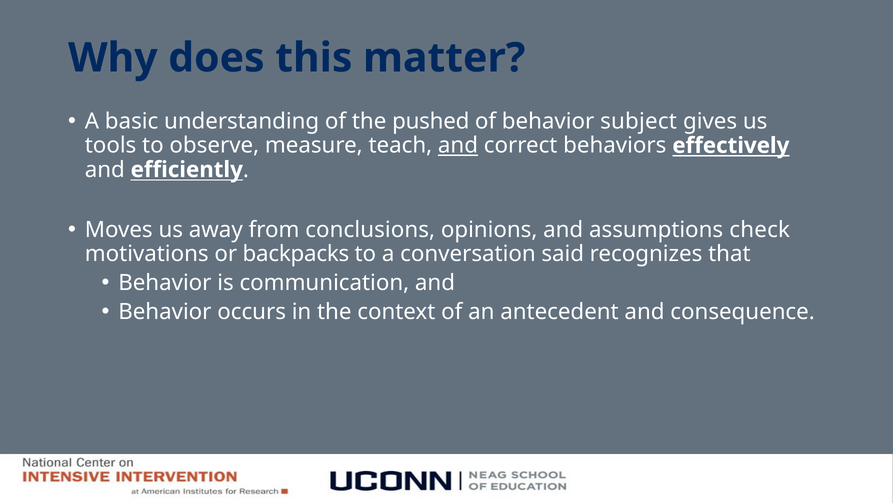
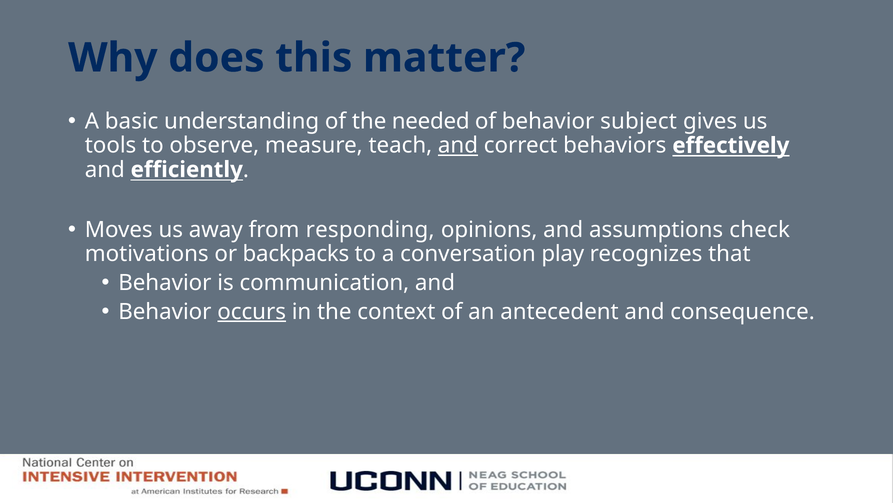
pushed: pushed -> needed (431, 121)
conclusions: conclusions -> responding (370, 230)
said: said -> play (563, 254)
occurs underline: none -> present (252, 311)
